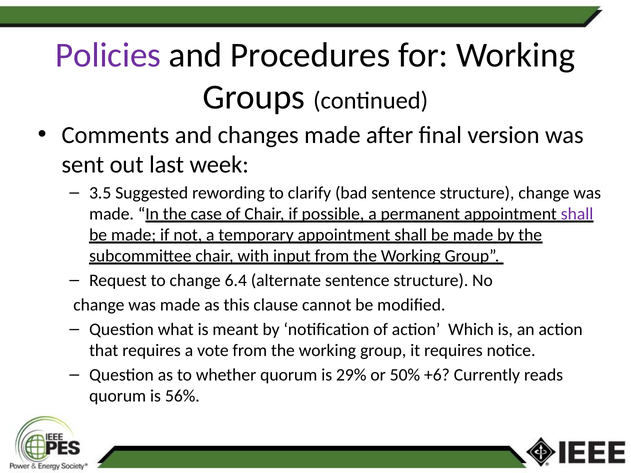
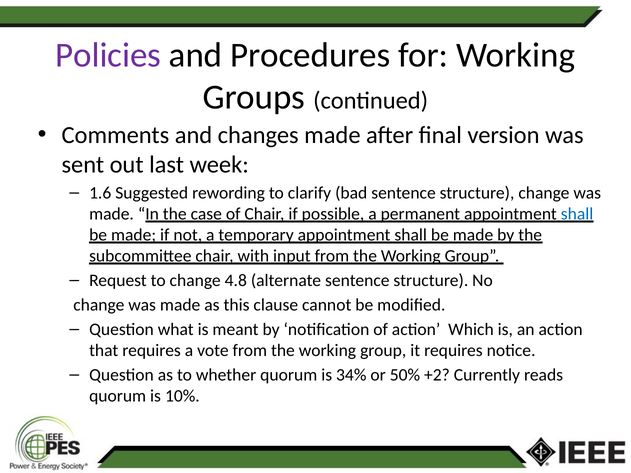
3.5: 3.5 -> 1.6 (100, 193)
shall colour: purple -> blue (577, 214)
6.4: 6.4 -> 4.8 (236, 281)
29%: 29% -> 34% (351, 375)
+6: +6 -> +2 (437, 375)
56%: 56% -> 10% (182, 396)
